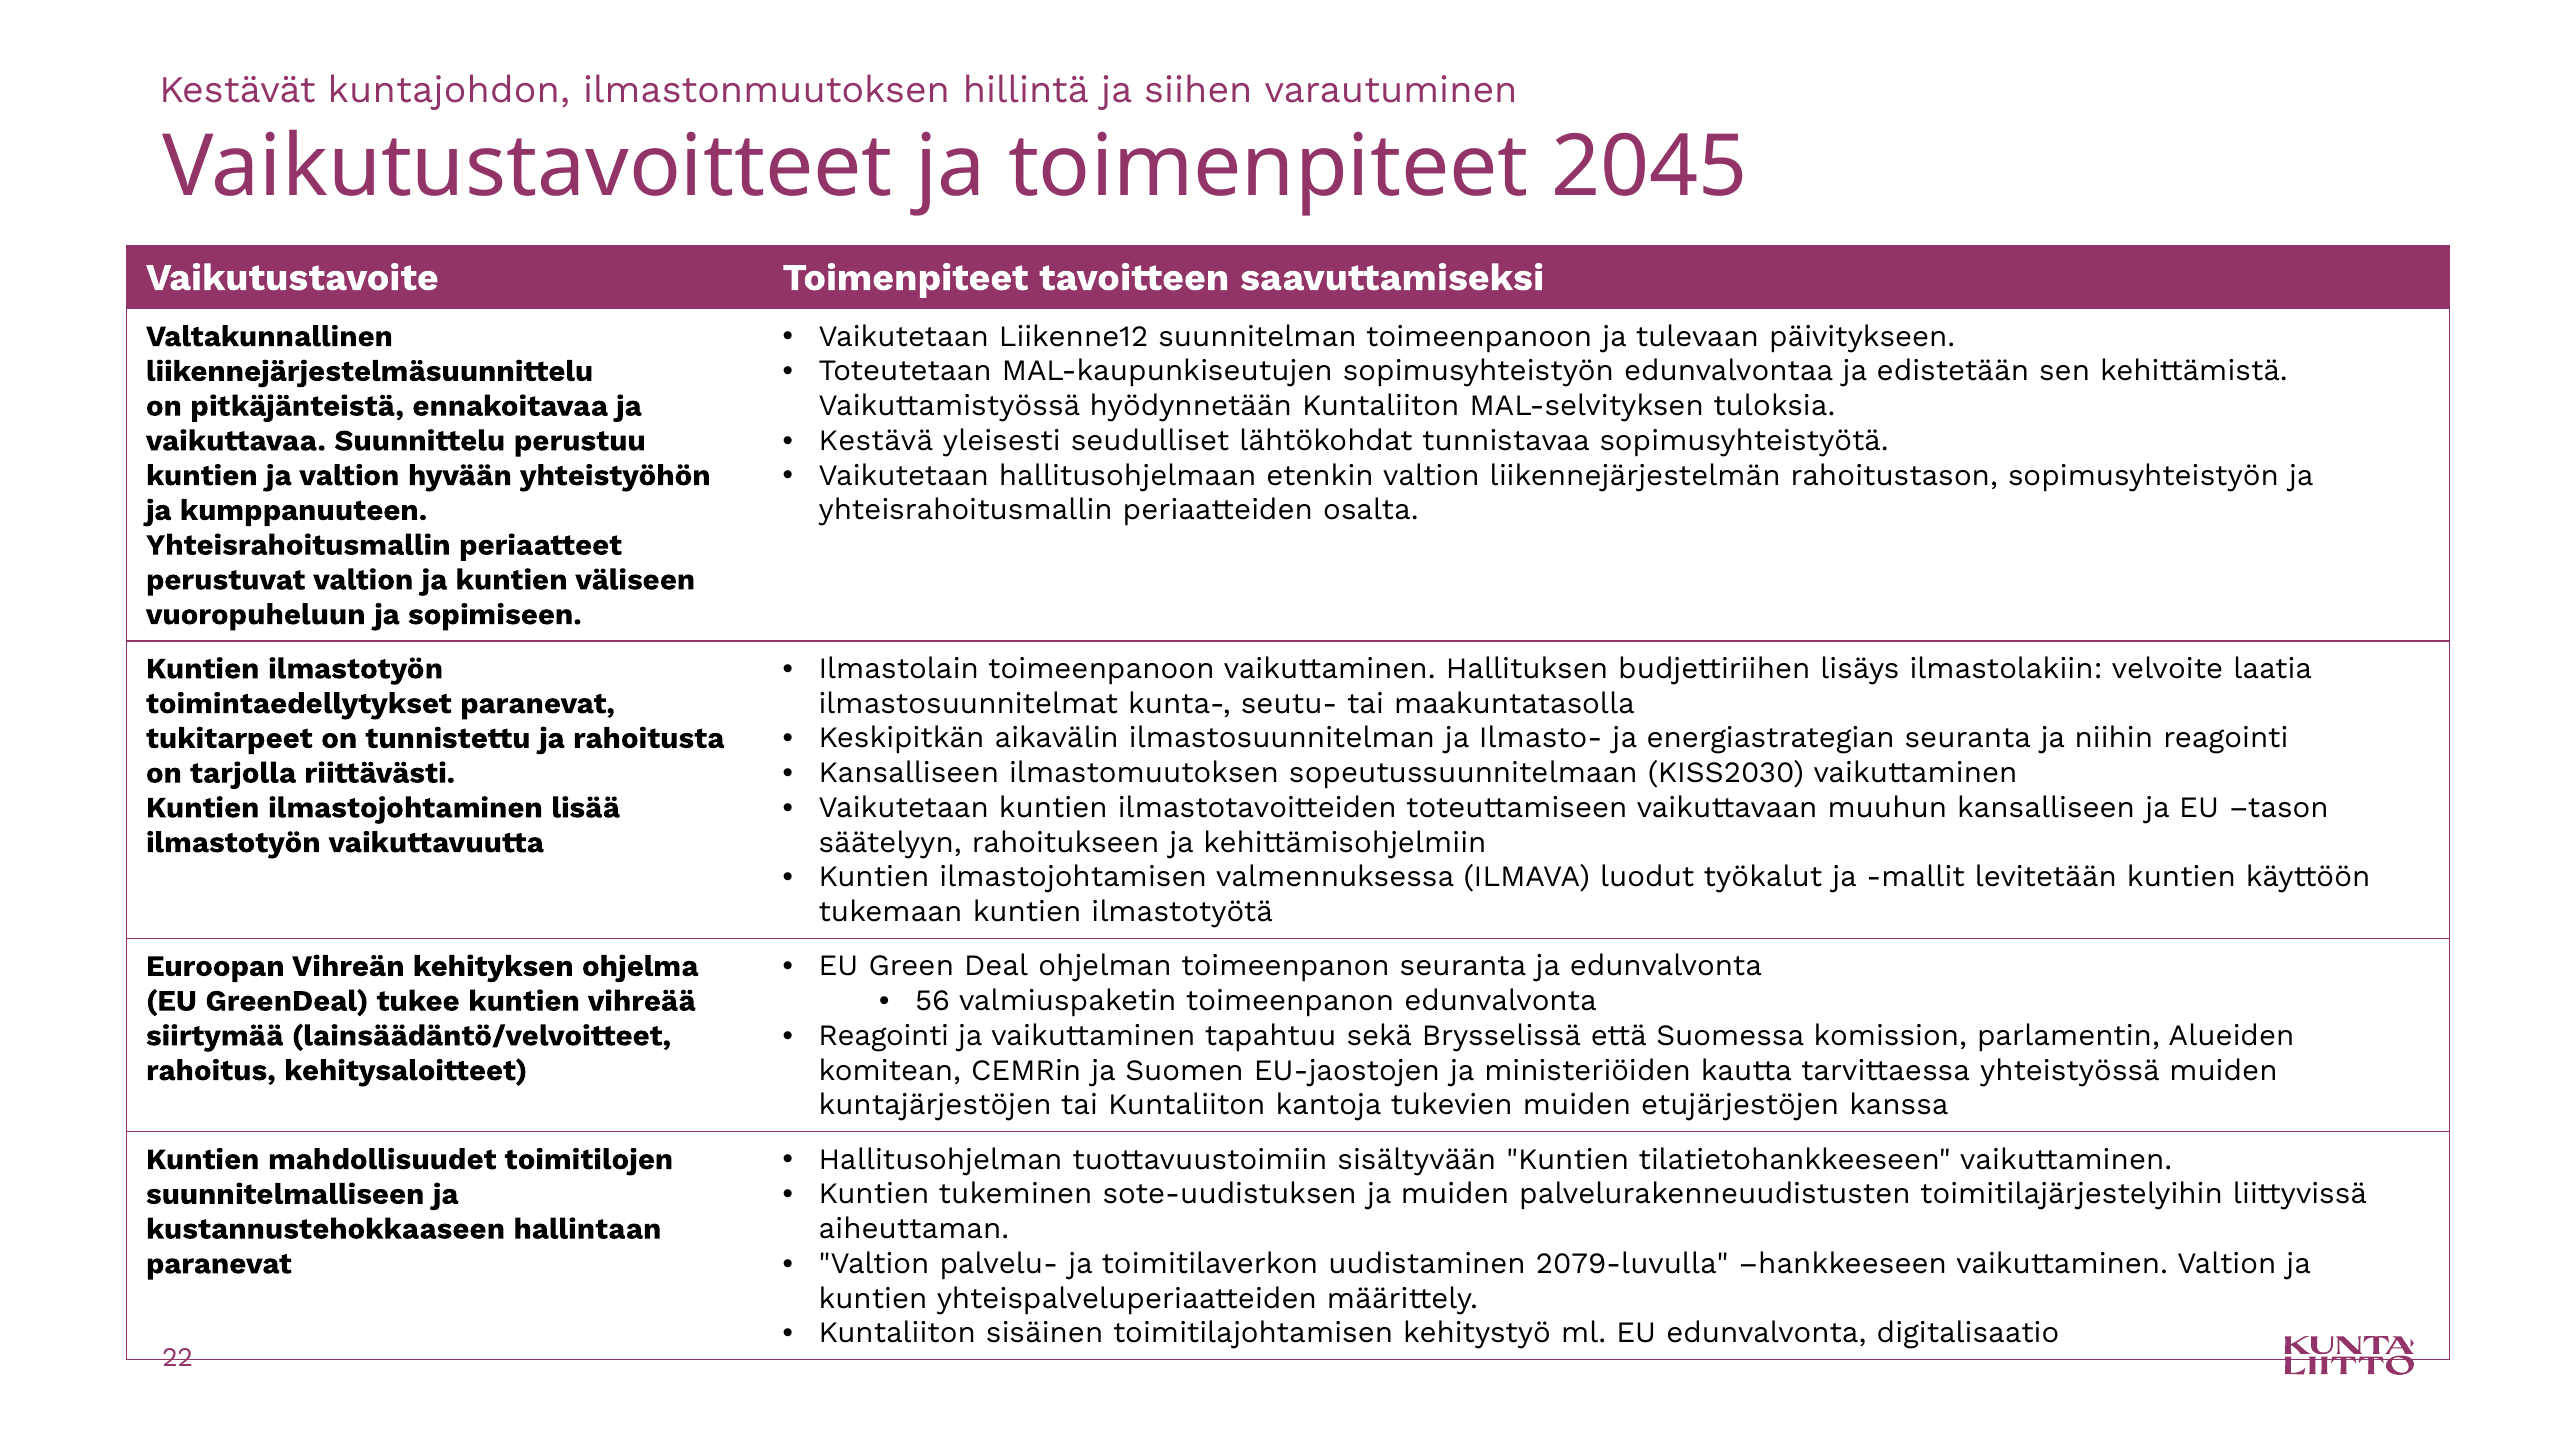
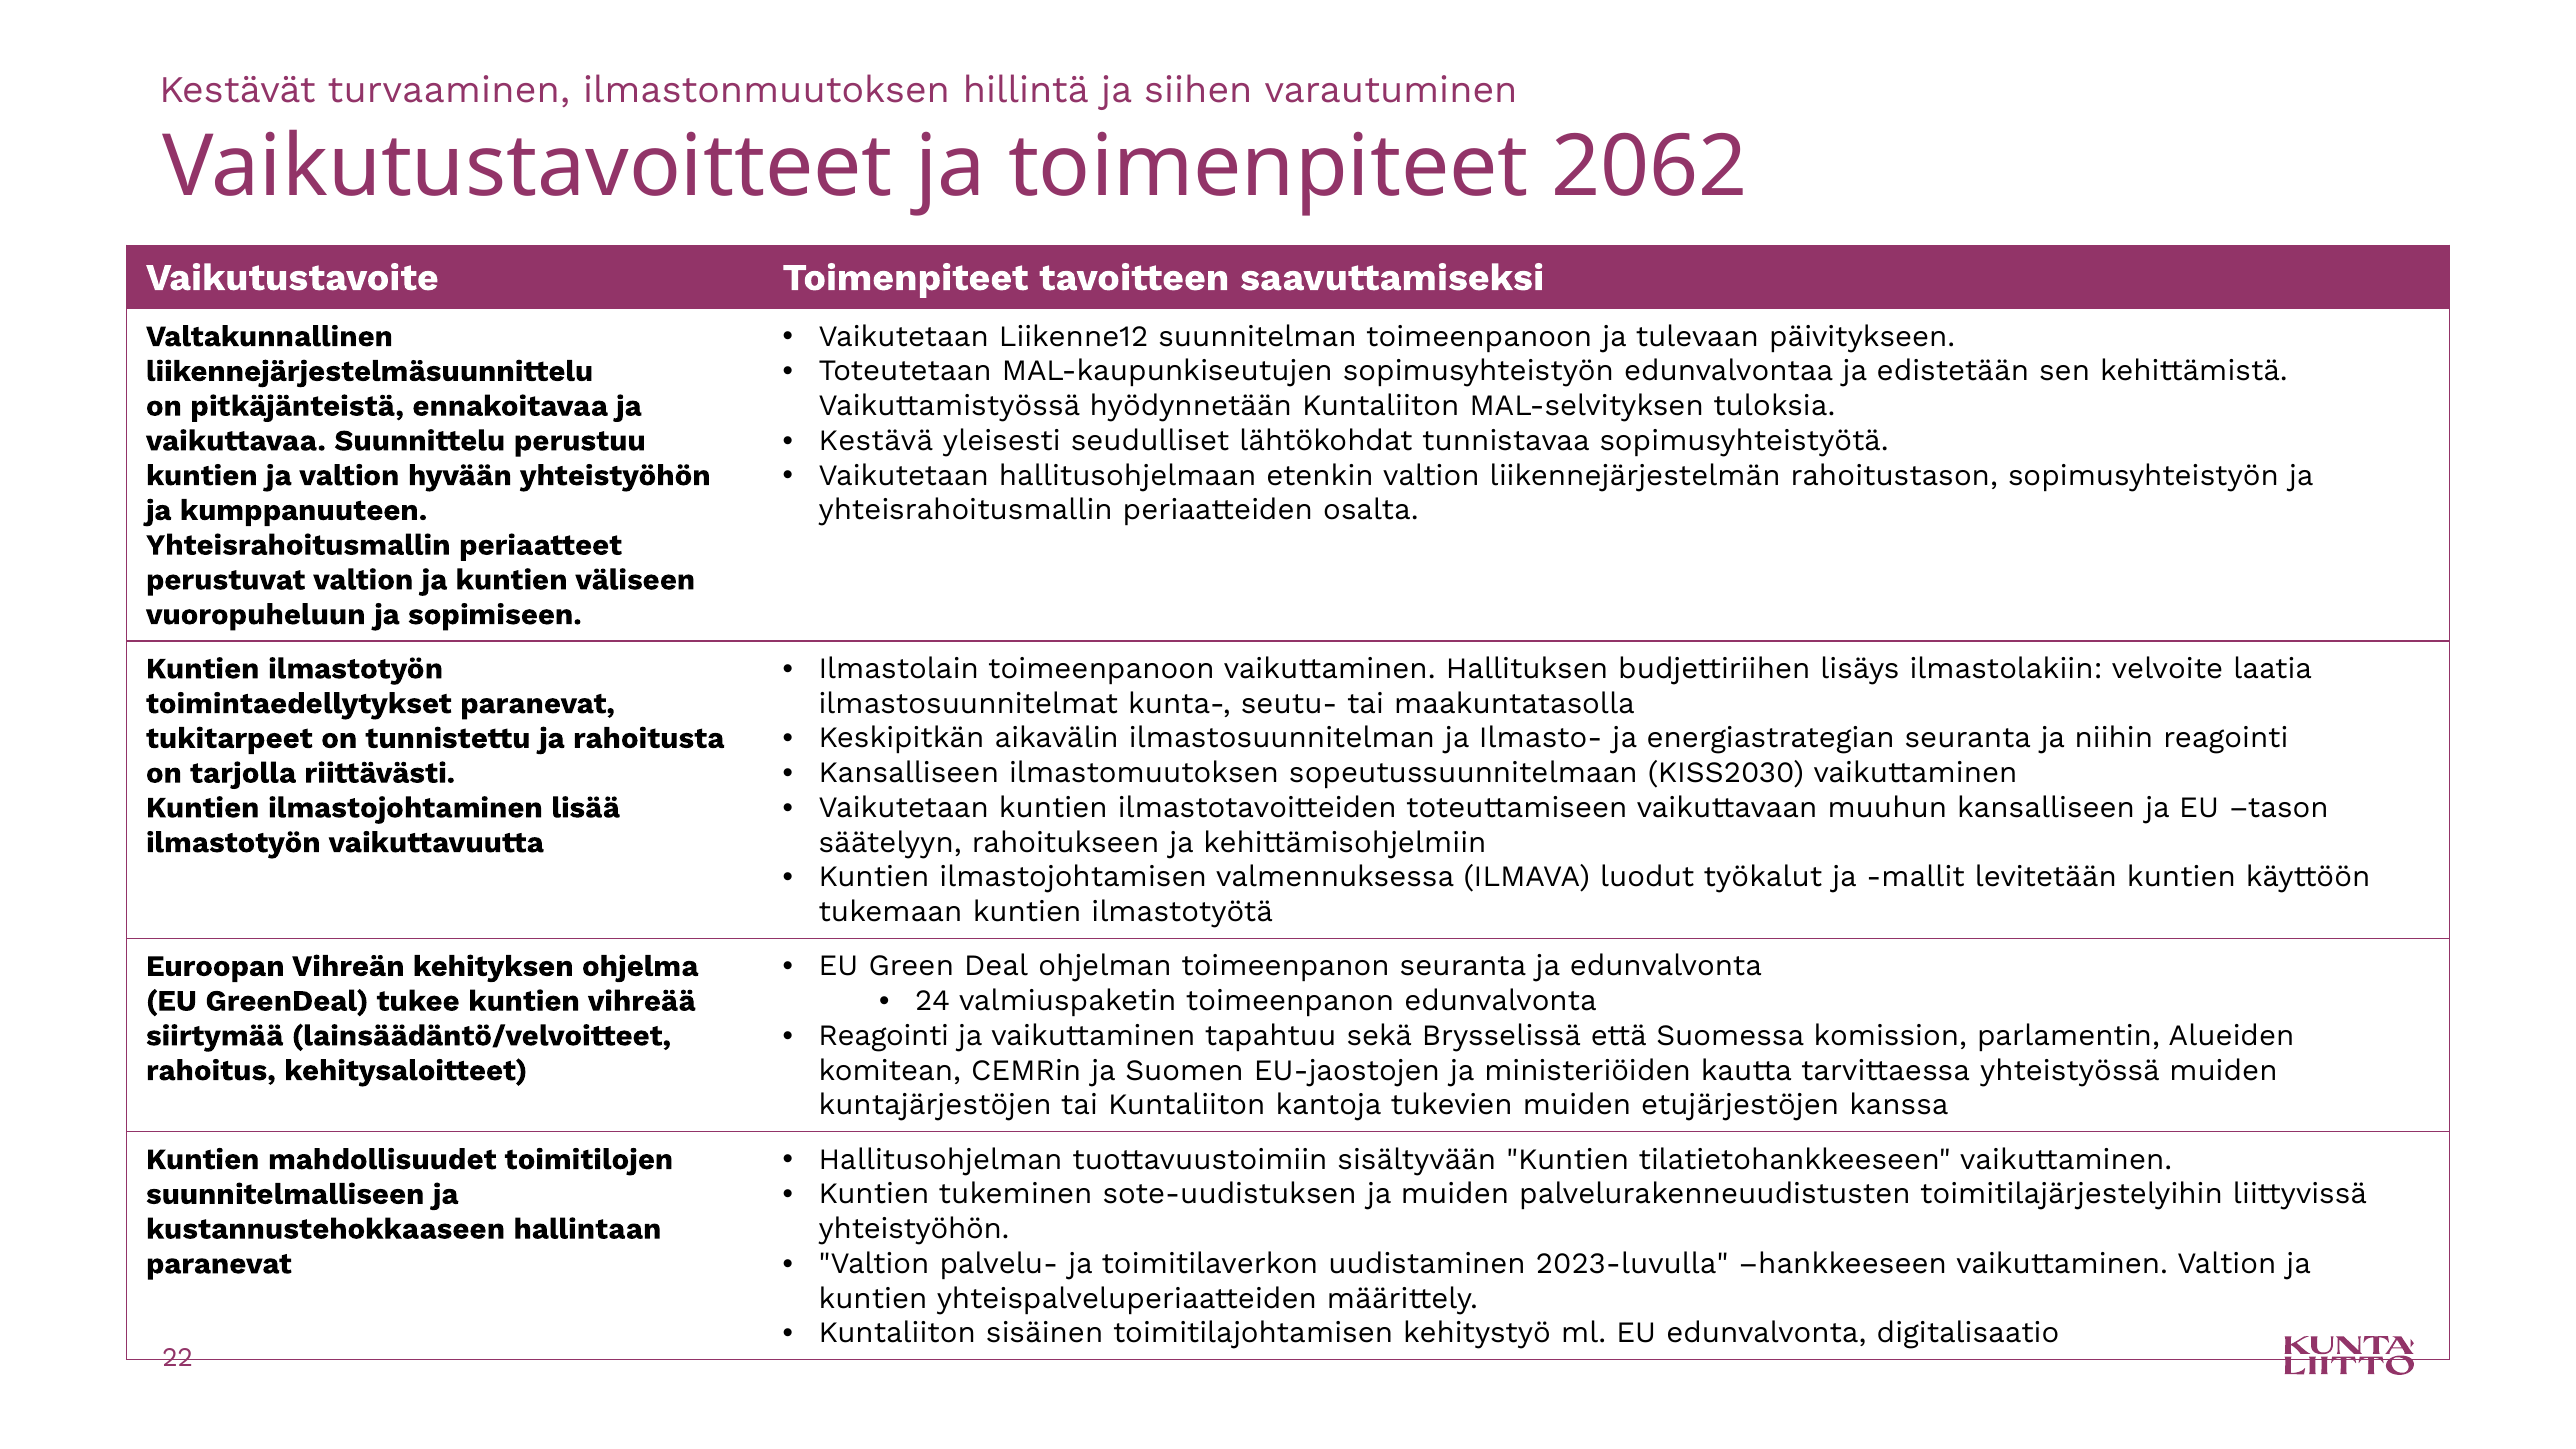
kuntajohdon: kuntajohdon -> turvaaminen (449, 90)
2045: 2045 -> 2062 (1649, 167)
56: 56 -> 24 (933, 1001)
aiheuttaman: aiheuttaman -> yhteistyöhön (914, 1229)
2079-luvulla: 2079-luvulla -> 2023-luvulla (1632, 1264)
